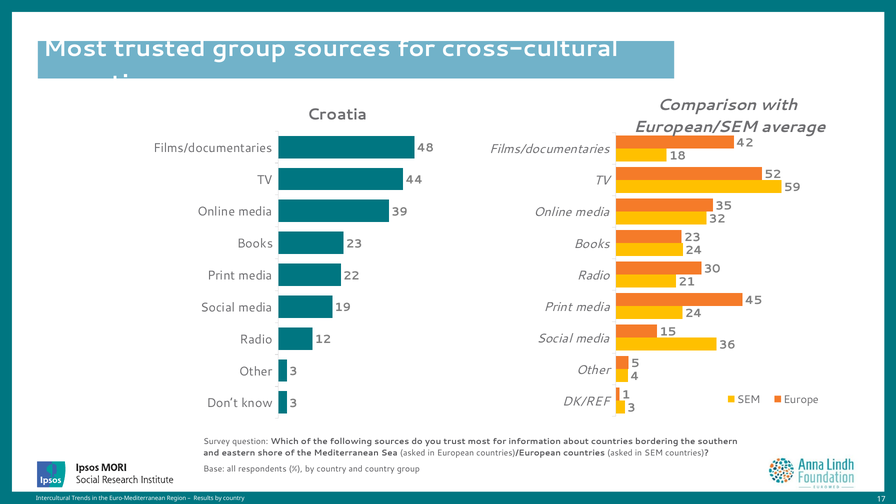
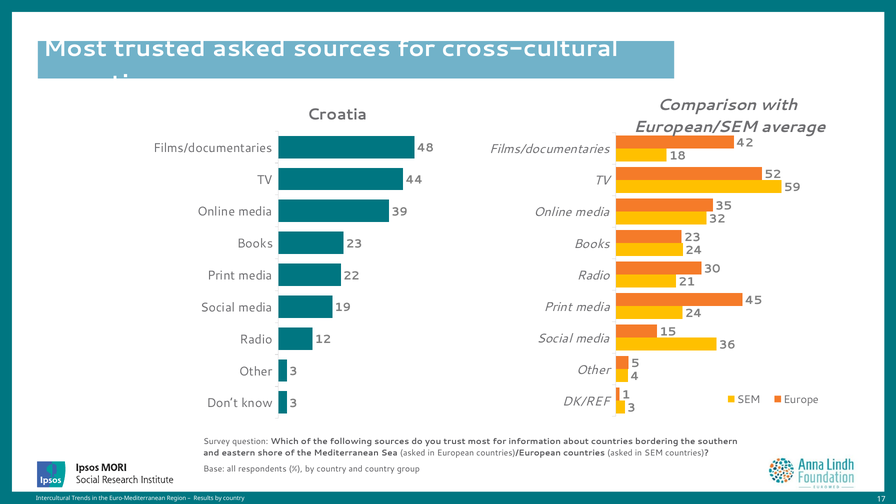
trusted group: group -> asked (249, 48)
